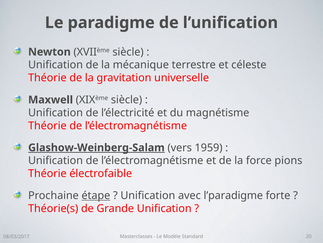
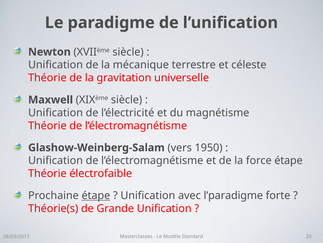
Glashow-Weinberg-Salam underline: present -> none (96, 147)
1959: 1959 -> 1950 (209, 147)
force pions: pions -> étape (289, 160)
